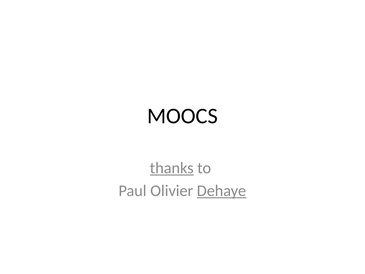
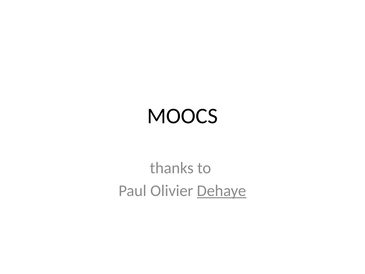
thanks underline: present -> none (172, 168)
